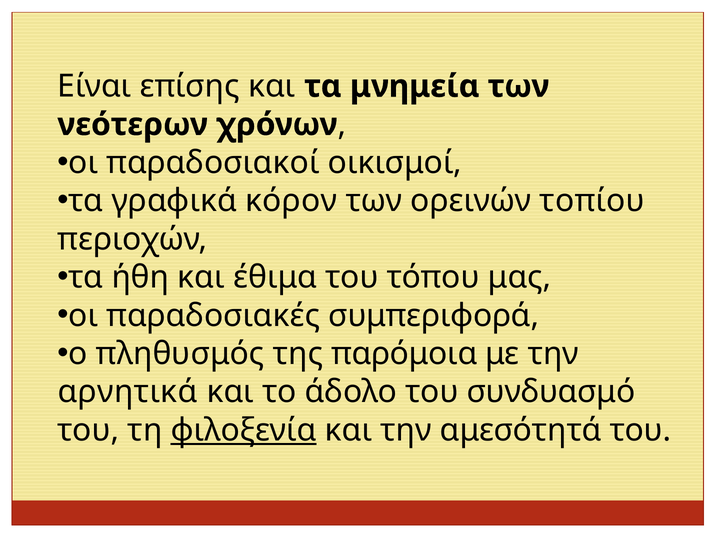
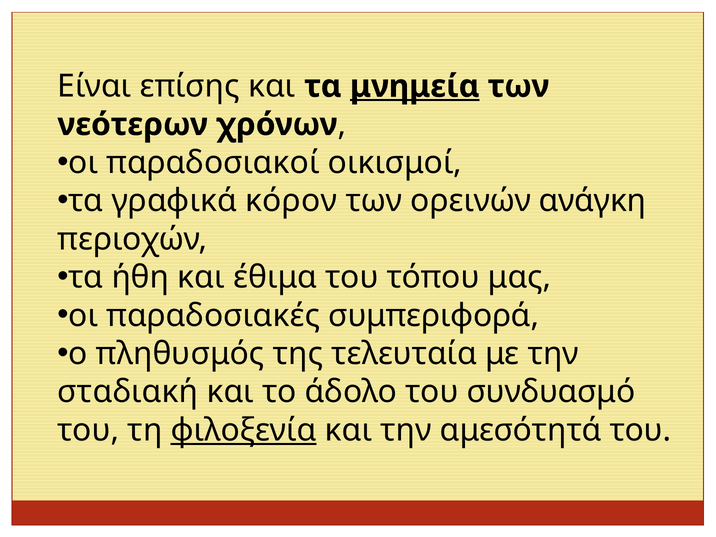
μνημεία underline: none -> present (415, 86)
τοπίου: τοπίου -> ανάγκη (592, 201)
παρόμοια: παρόμοια -> τελευταία (404, 354)
αρνητικά: αρνητικά -> σταδιακή (128, 392)
